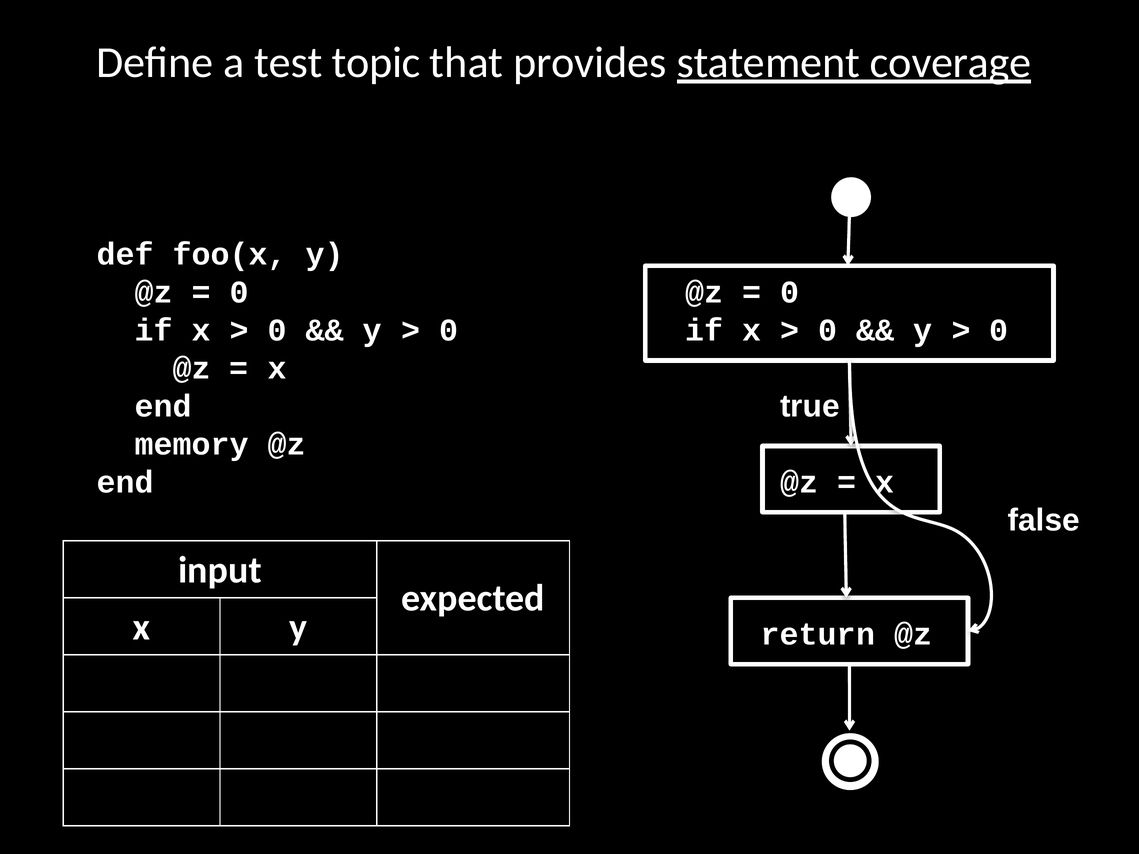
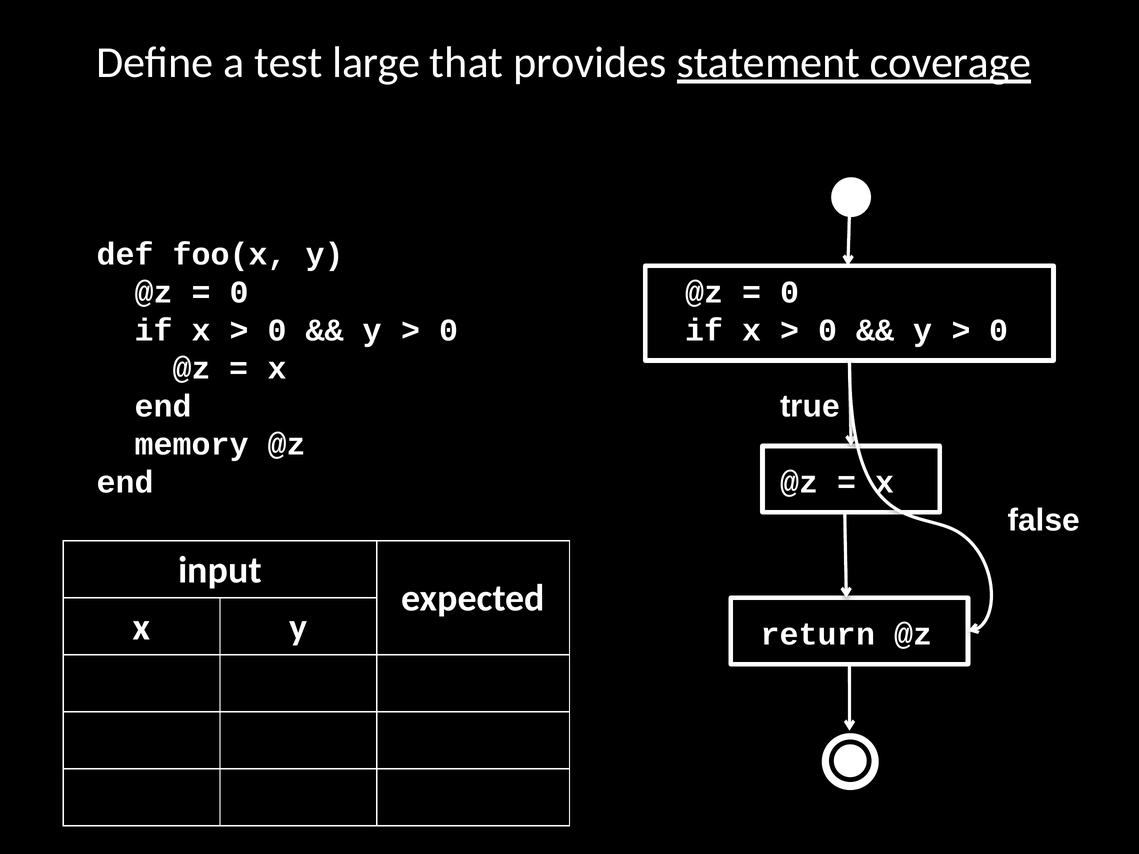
topic: topic -> large (376, 63)
